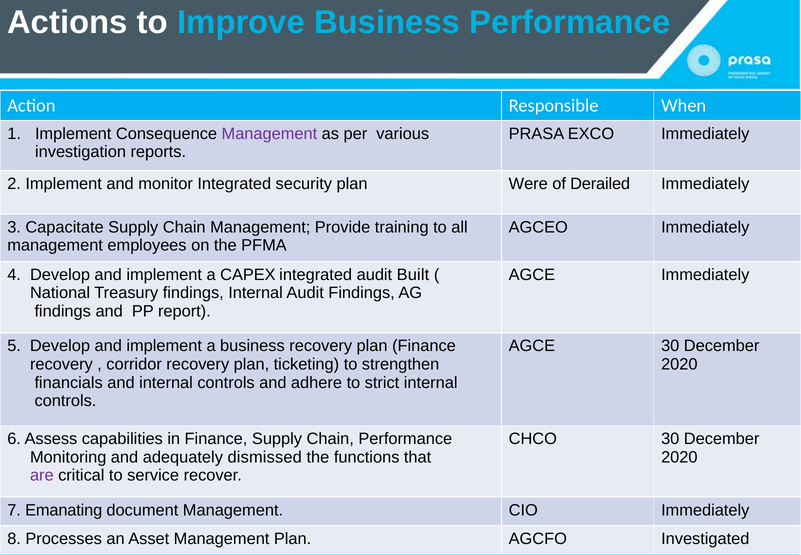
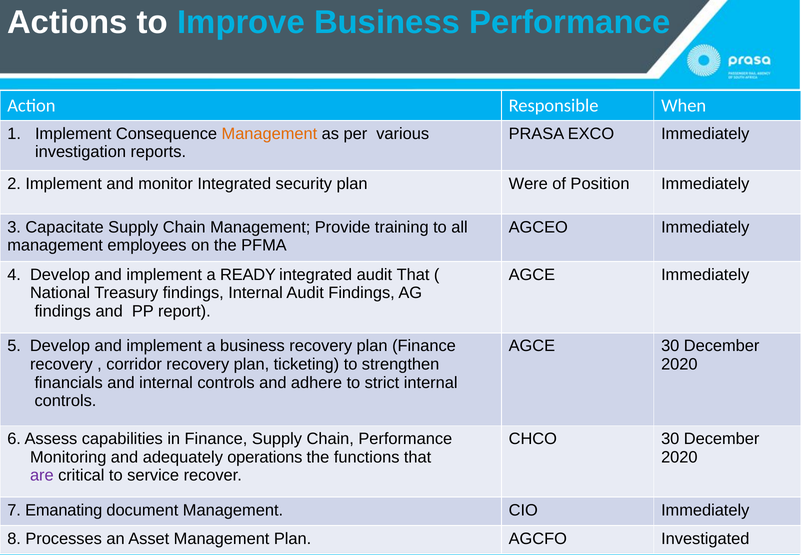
Management colour: purple -> orange (269, 134)
Derailed: Derailed -> Position (600, 184)
CAPEX: CAPEX -> READY (248, 274)
audit Built: Built -> That (413, 274)
dismissed: dismissed -> operations (265, 457)
